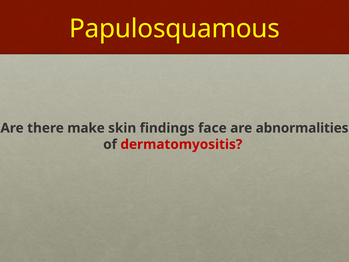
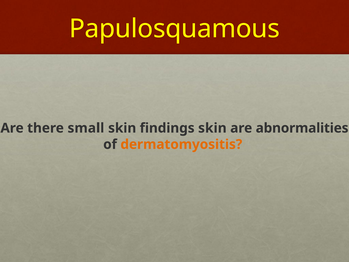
make: make -> small (86, 128)
findings face: face -> skin (212, 128)
dermatomyositis colour: red -> orange (181, 144)
